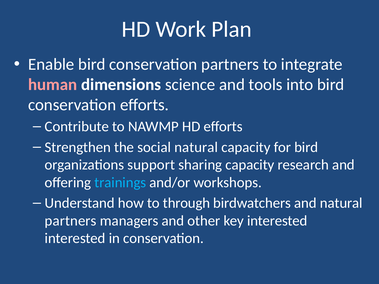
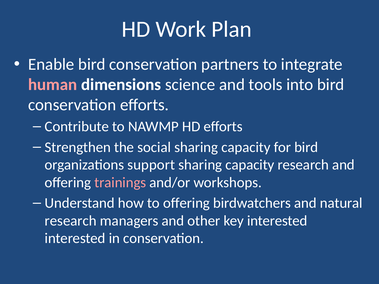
social natural: natural -> sharing (196, 147)
trainings colour: light blue -> pink (120, 183)
to through: through -> offering (186, 203)
partners: partners -> research (71, 221)
